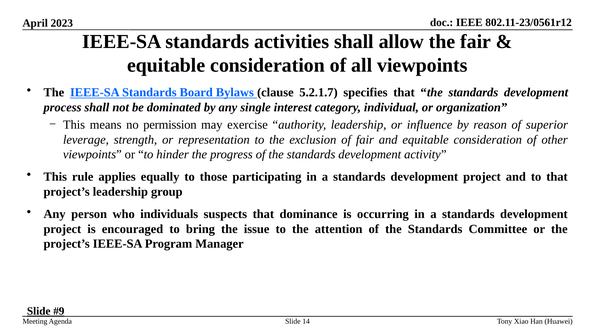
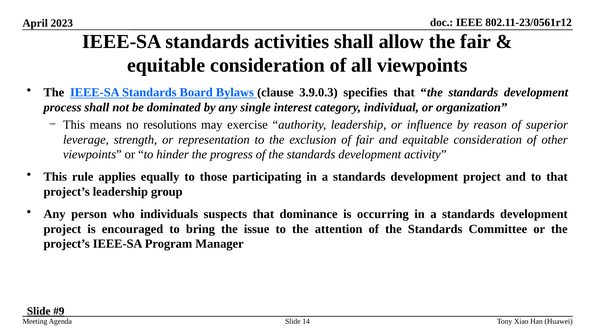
5.2.1.7: 5.2.1.7 -> 3.9.0.3 (319, 92)
permission: permission -> resolutions (170, 125)
